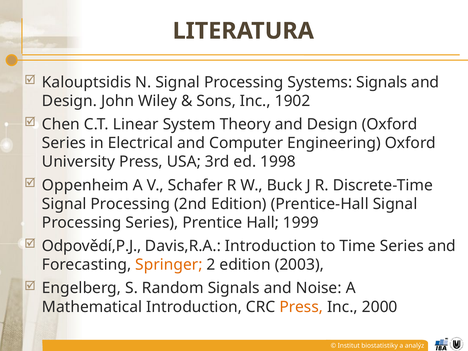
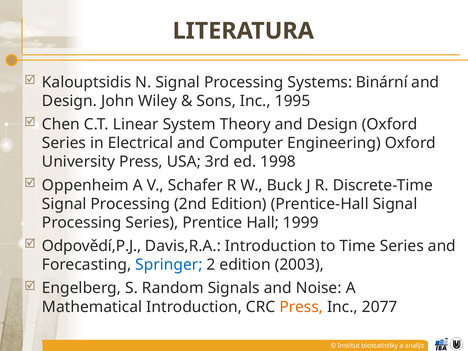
Systems Signals: Signals -> Binární (382, 82)
1902: 1902 -> 1995 (293, 101)
Springer colour: orange -> blue (169, 265)
2000: 2000 -> 2077 (380, 307)
